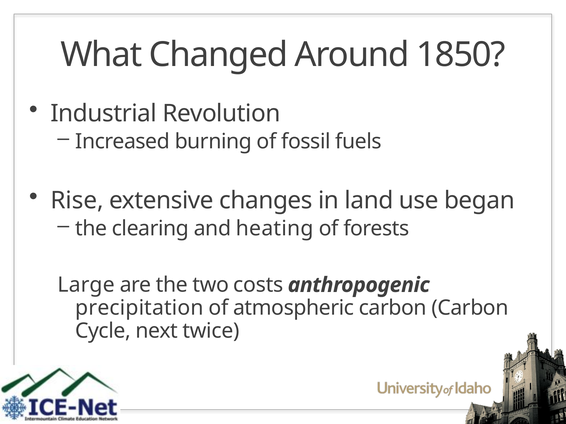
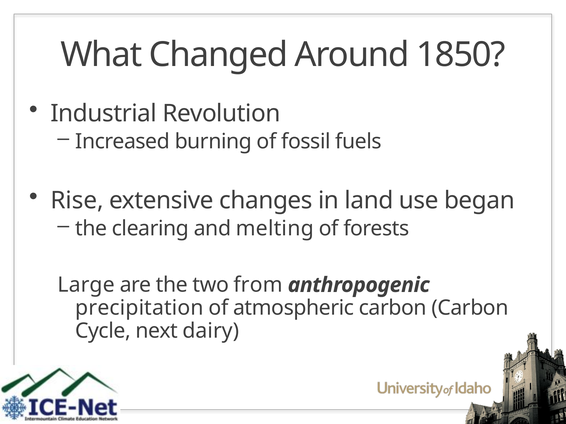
heating: heating -> melting (275, 229)
costs: costs -> from (258, 285)
twice: twice -> dairy (211, 331)
